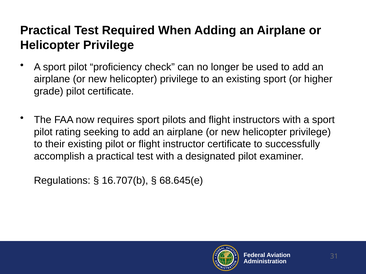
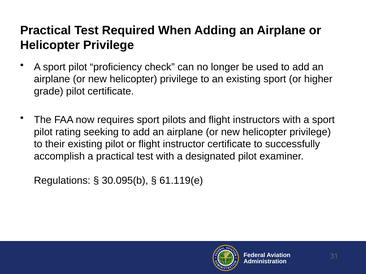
16.707(b: 16.707(b -> 30.095(b (125, 181)
68.645(e: 68.645(e -> 61.119(e (181, 181)
